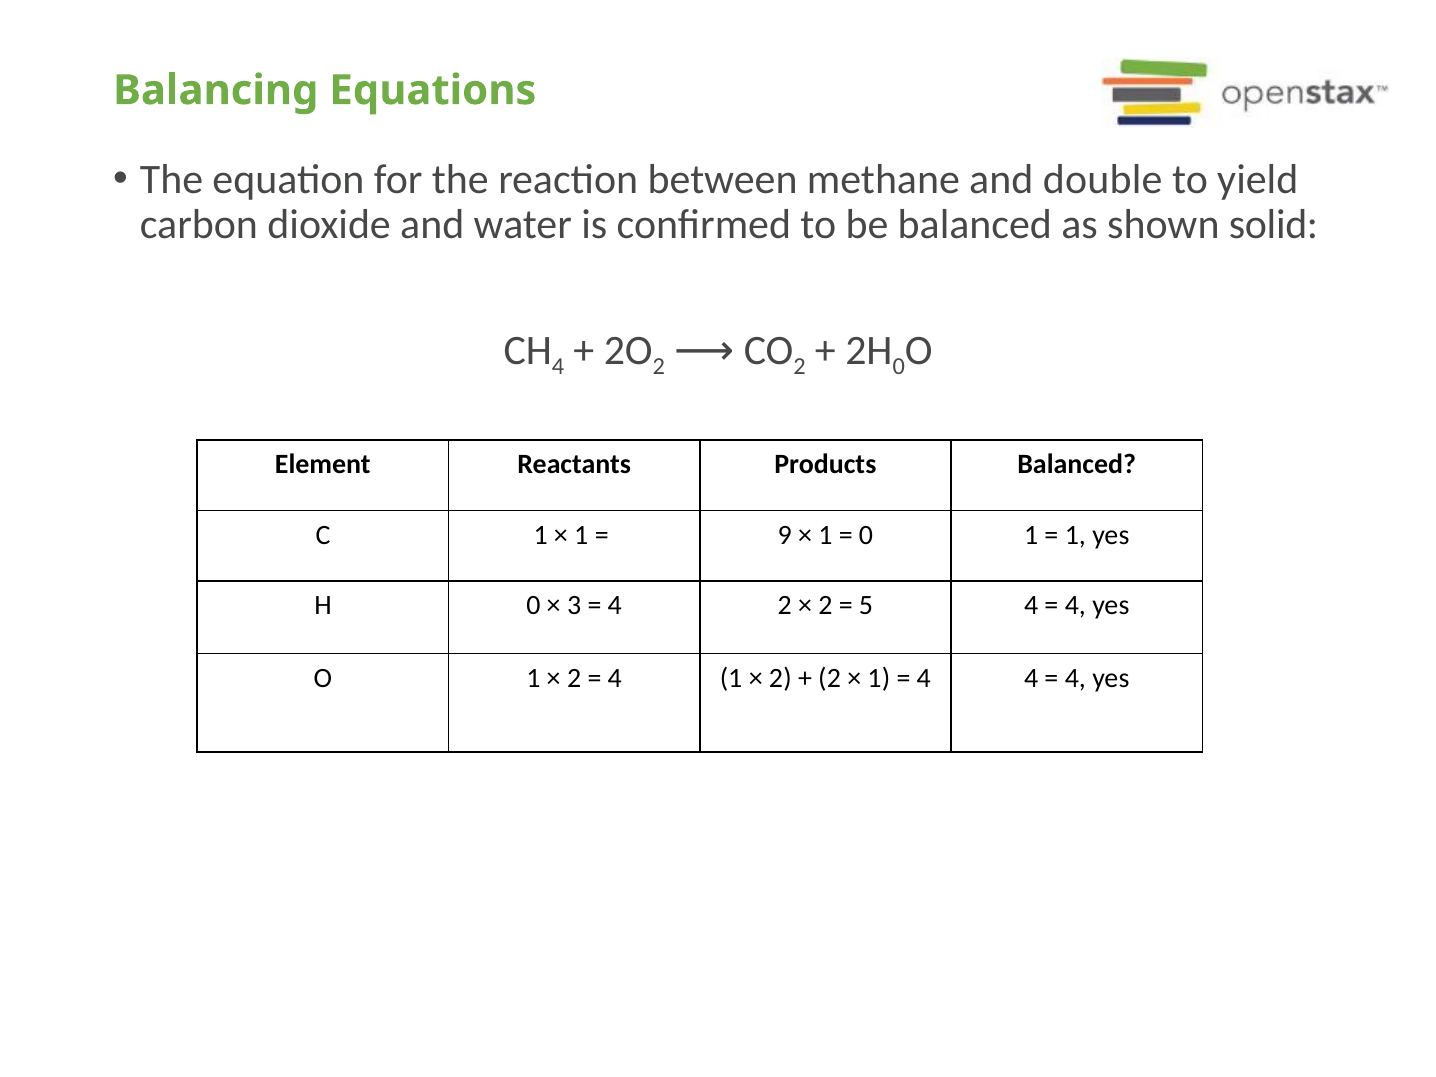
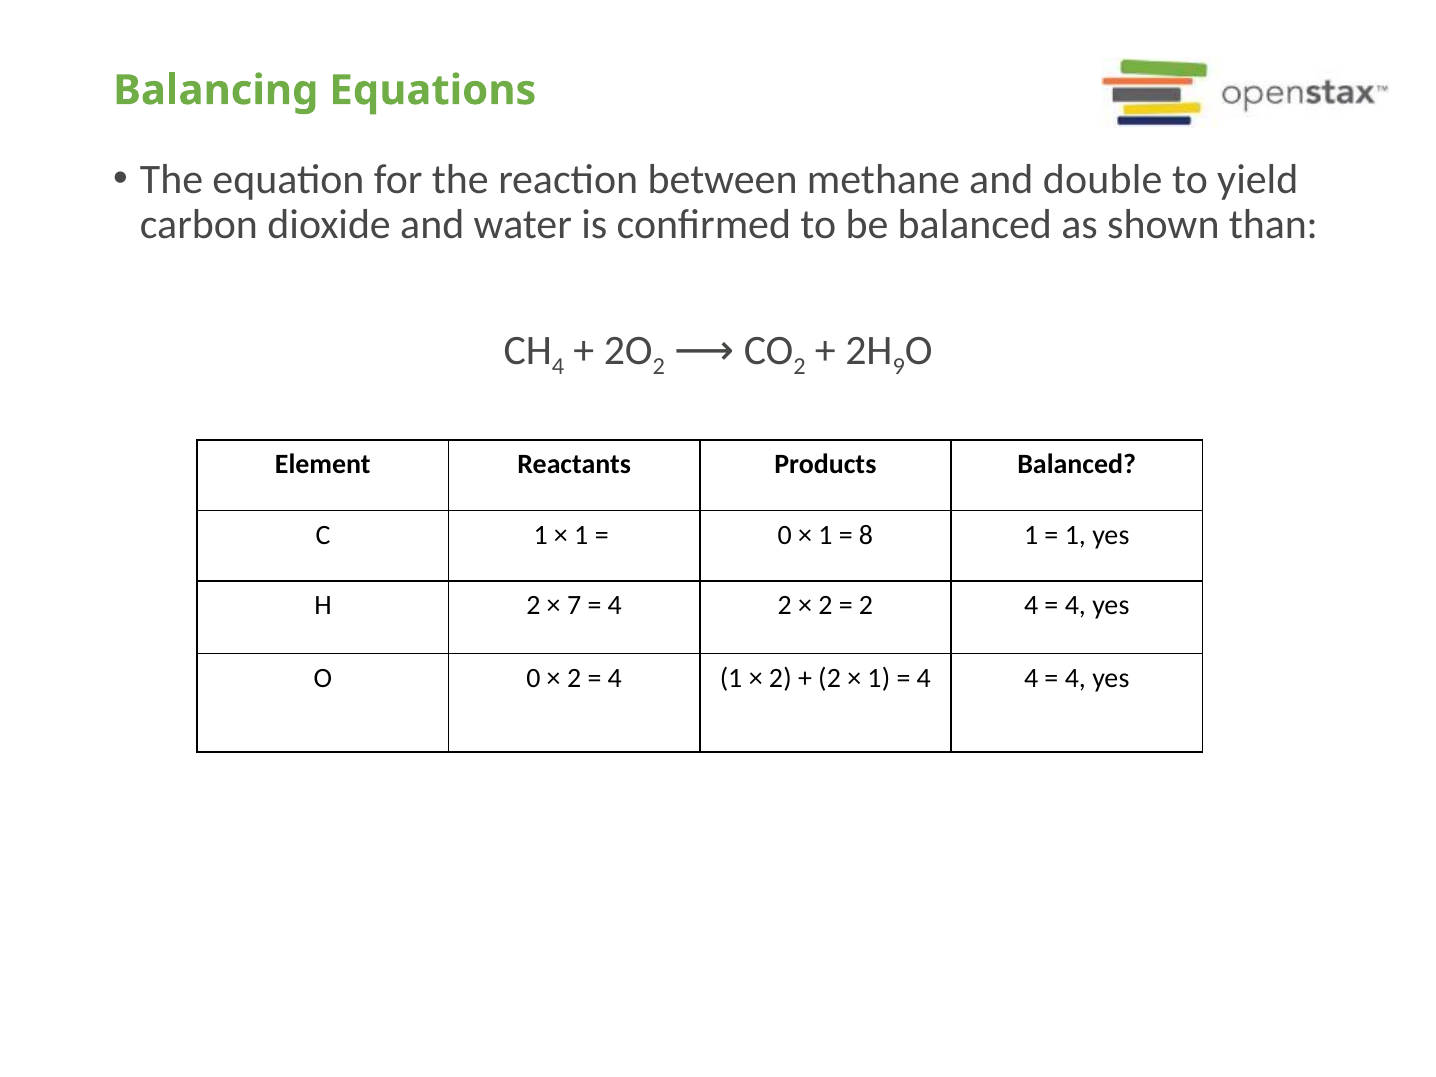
solid: solid -> than (1273, 225)
0: 0 -> 9 (899, 367)
9: 9 -> 0 (785, 535)
0: 0 -> 8 (866, 535)
H 0: 0 -> 2 (533, 606)
3: 3 -> 7 (574, 606)
5: 5 -> 2 (866, 606)
O 1: 1 -> 0 (533, 678)
